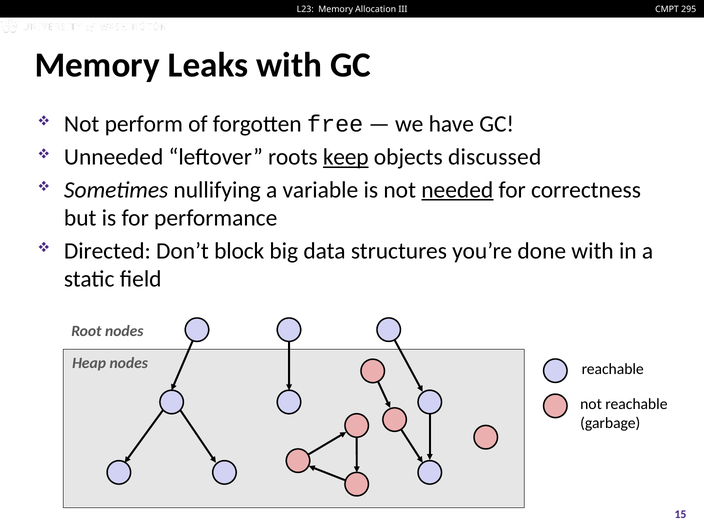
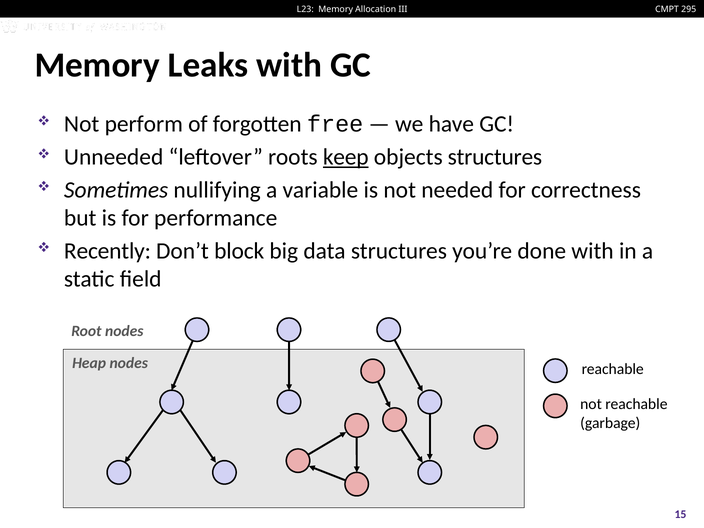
objects discussed: discussed -> structures (495, 157)
needed underline: present -> none (457, 190)
Directed: Directed -> Recently (107, 251)
